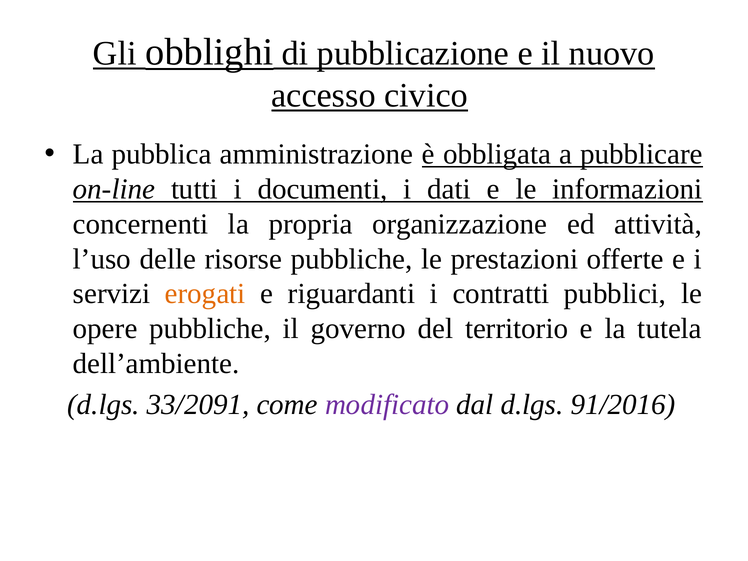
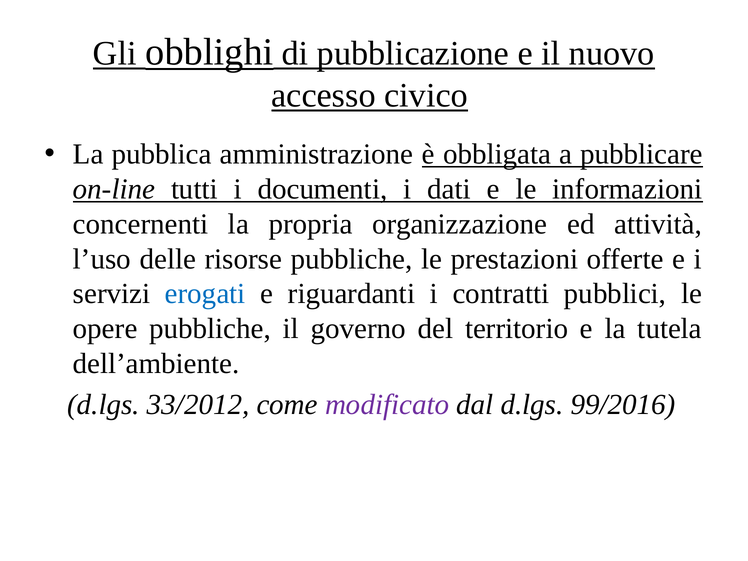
erogati colour: orange -> blue (205, 294)
33/2091: 33/2091 -> 33/2012 (198, 404)
91/2016: 91/2016 -> 99/2016 (623, 404)
